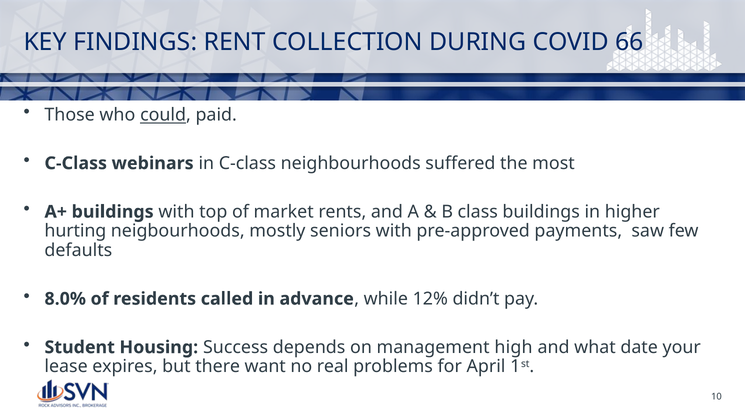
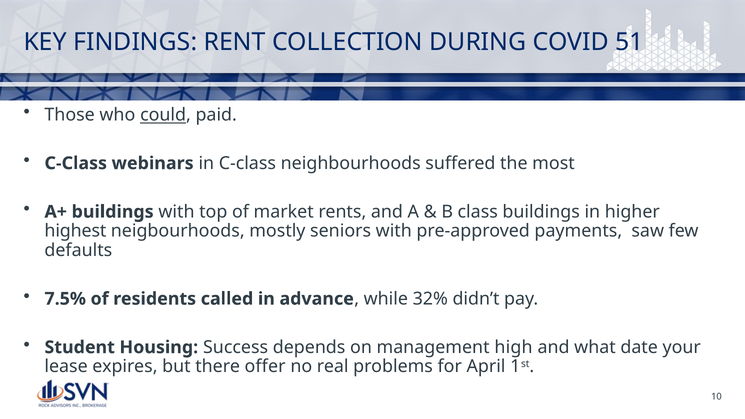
66: 66 -> 51 (629, 42)
hurting: hurting -> highest (75, 231)
8.0%: 8.0% -> 7.5% (65, 299)
12%: 12% -> 32% (430, 299)
want: want -> offer (265, 367)
